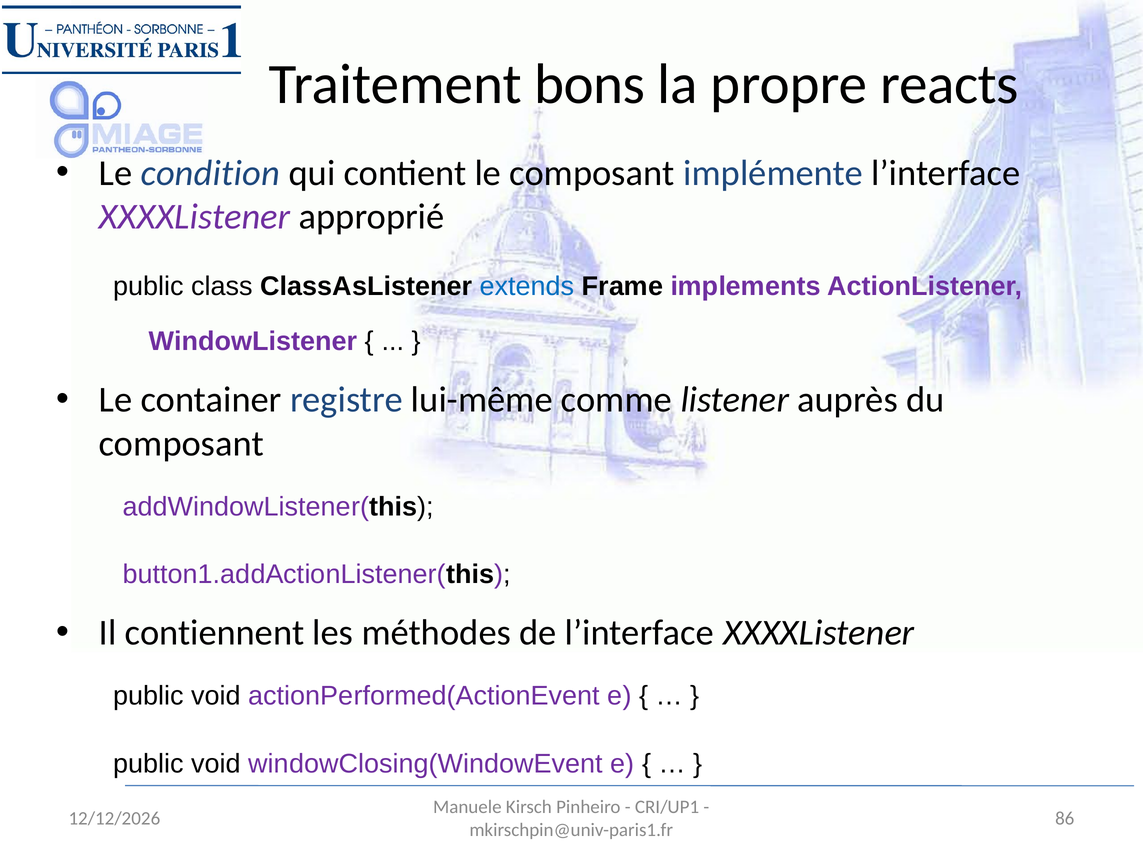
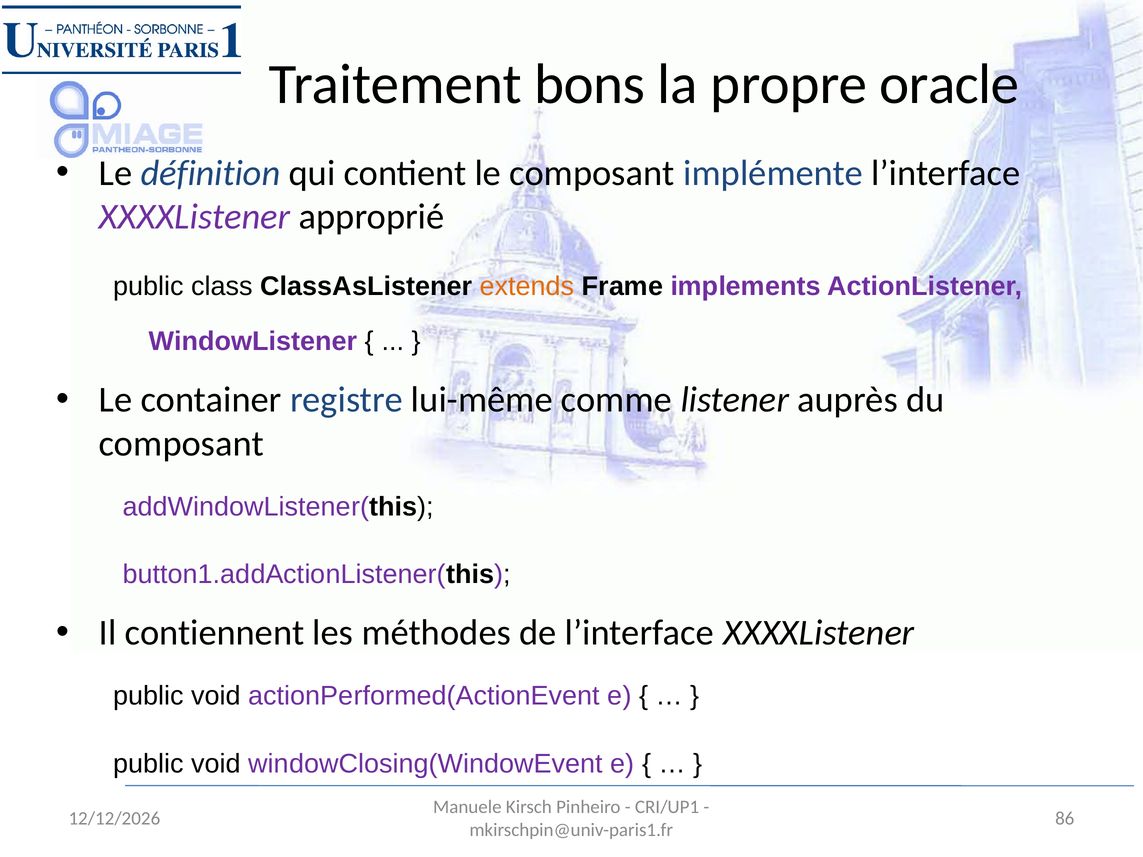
reacts: reacts -> oracle (949, 84)
condition: condition -> définition (211, 173)
extends colour: blue -> orange (527, 286)
